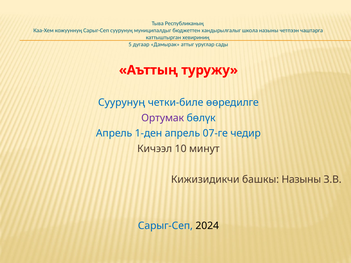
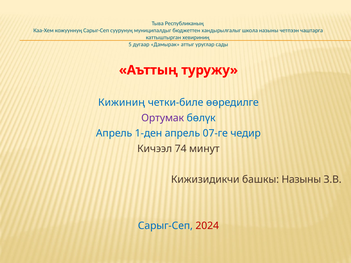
Суурунуң: Суурунуң -> Кижиниң (122, 103)
10: 10 -> 74 (181, 149)
2024 colour: black -> red (207, 226)
